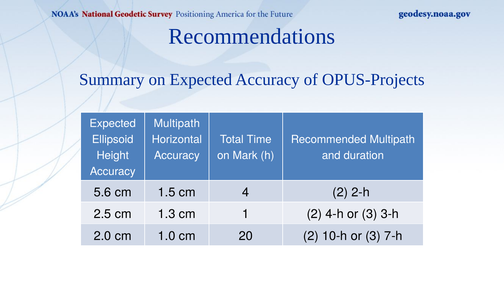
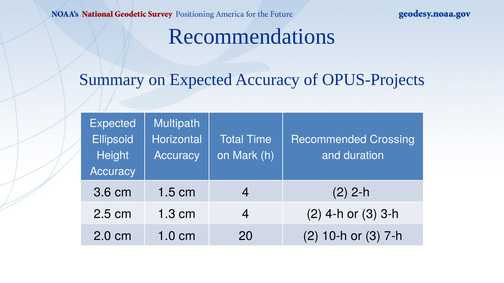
Recommended Multipath: Multipath -> Crossing (392, 140)
5.6: 5.6 -> 3.6 (103, 193)
1.3 cm 1: 1 -> 4 (246, 215)
